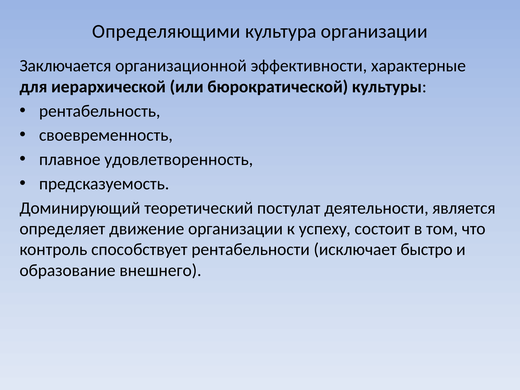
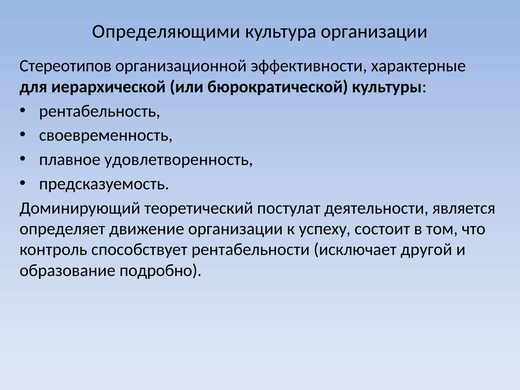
Заключается: Заключается -> Стереотипов (65, 66)
быстро: быстро -> другой (426, 250)
внешнего: внешнего -> подробно (161, 270)
